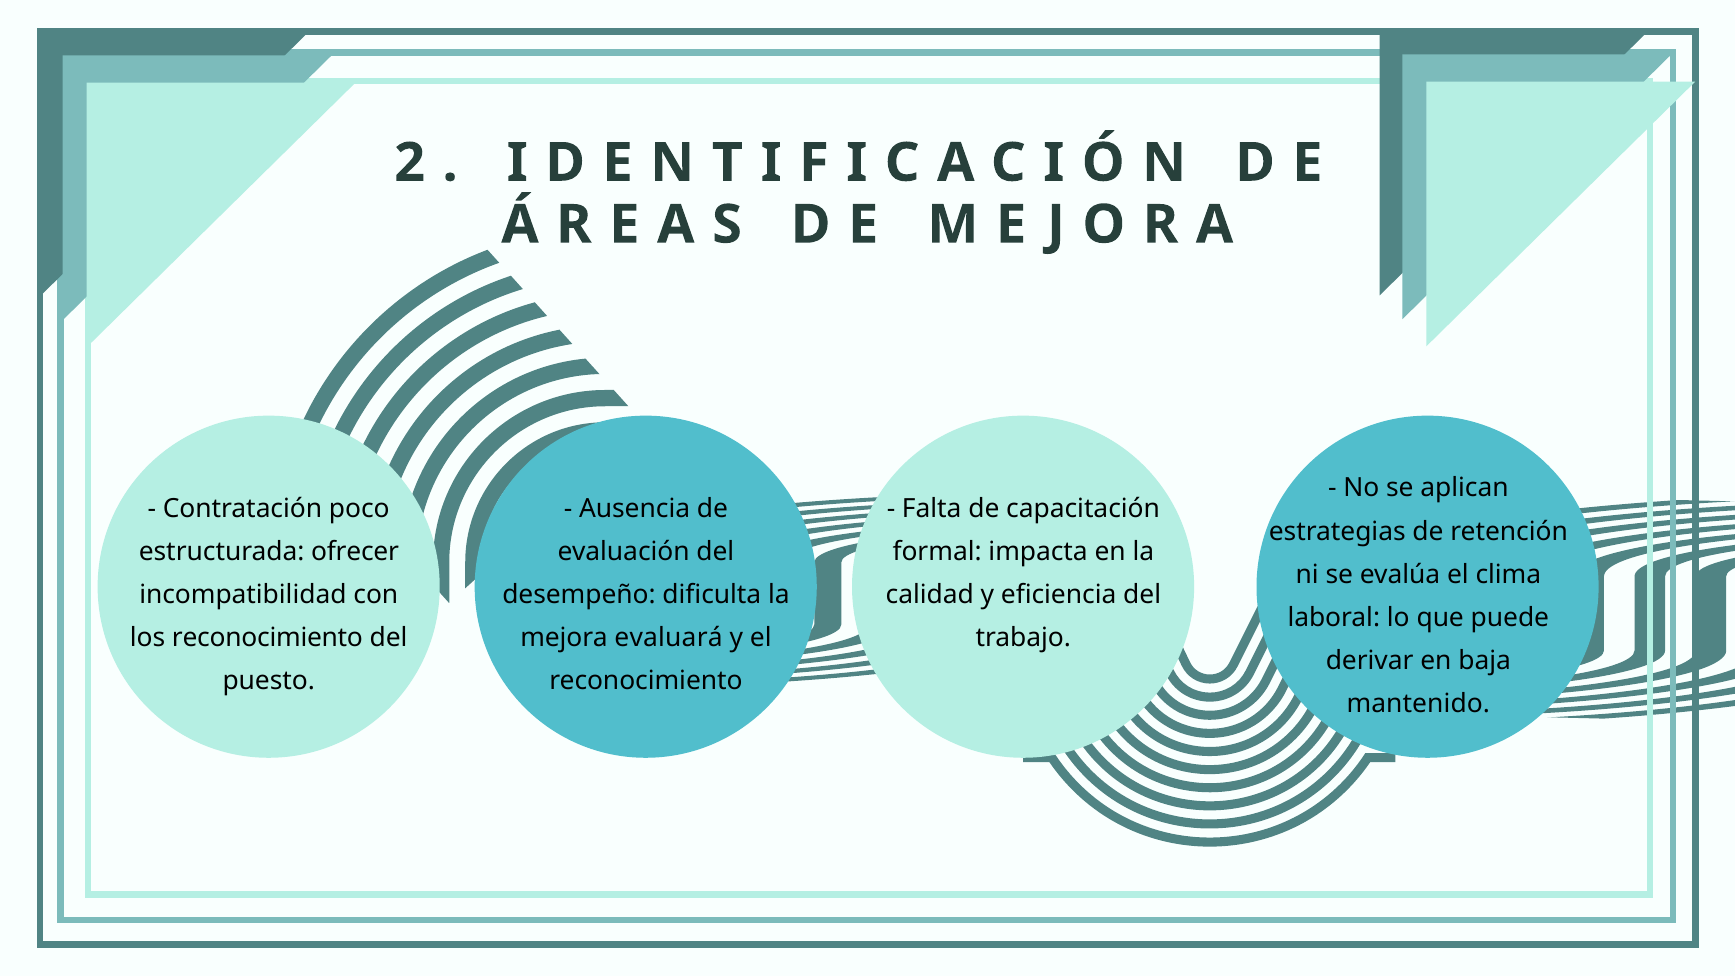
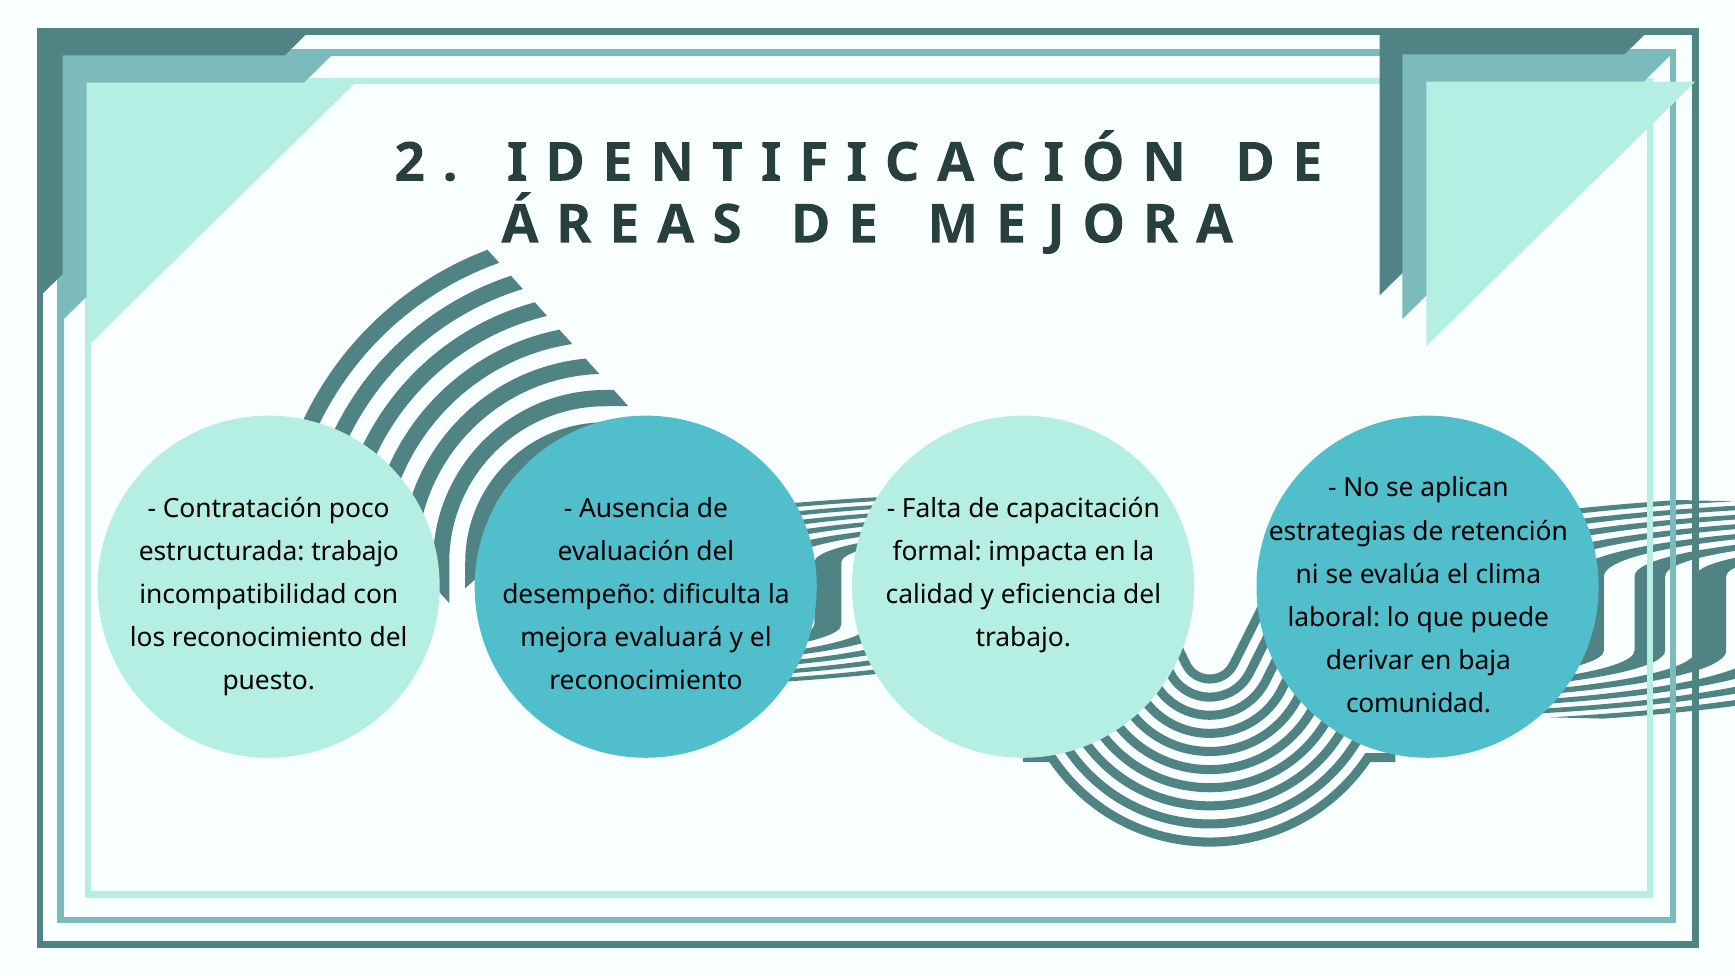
estructurada ofrecer: ofrecer -> trabajo (355, 552)
mantenido: mantenido -> comunidad (1418, 704)
